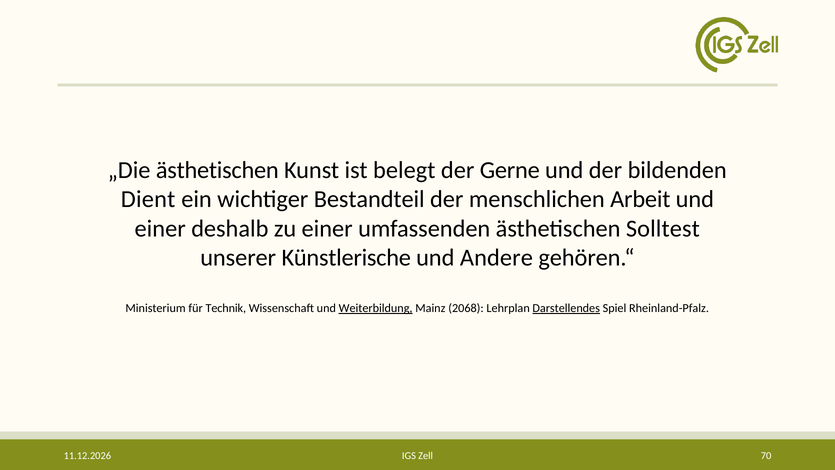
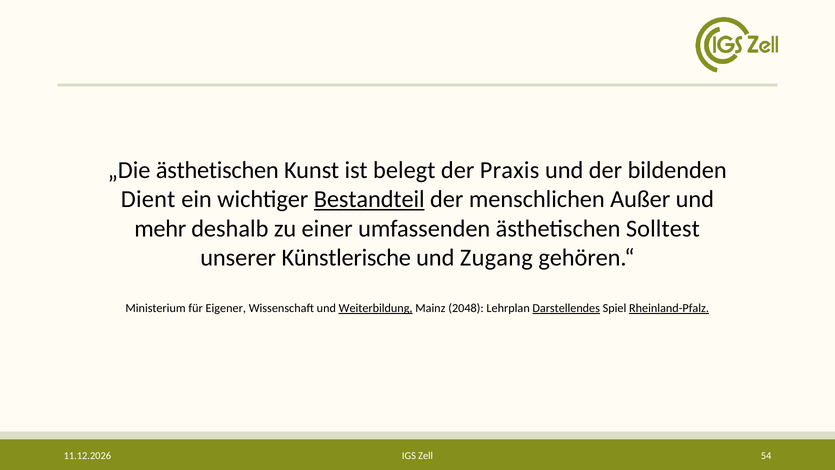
Gerne: Gerne -> Praxis (510, 170)
Bestandteil underline: none -> present (369, 199)
Arbeit: Arbeit -> Außer (640, 199)
einer: einer -> mehr (160, 228)
Andere: Andere -> Zugang (496, 258)
Technik: Technik -> Eigener (226, 308)
2068: 2068 -> 2048 (466, 308)
Rheinland-Pfalz underline: none -> present (669, 308)
70: 70 -> 54 (766, 455)
